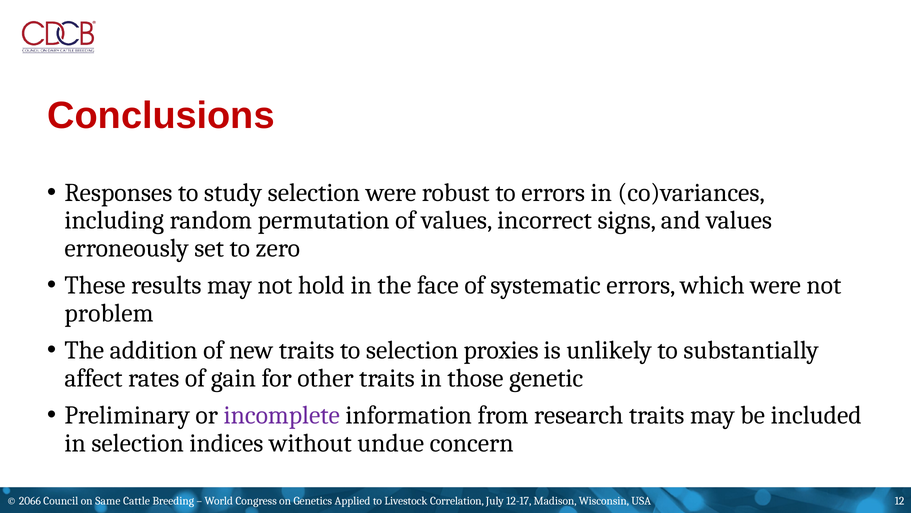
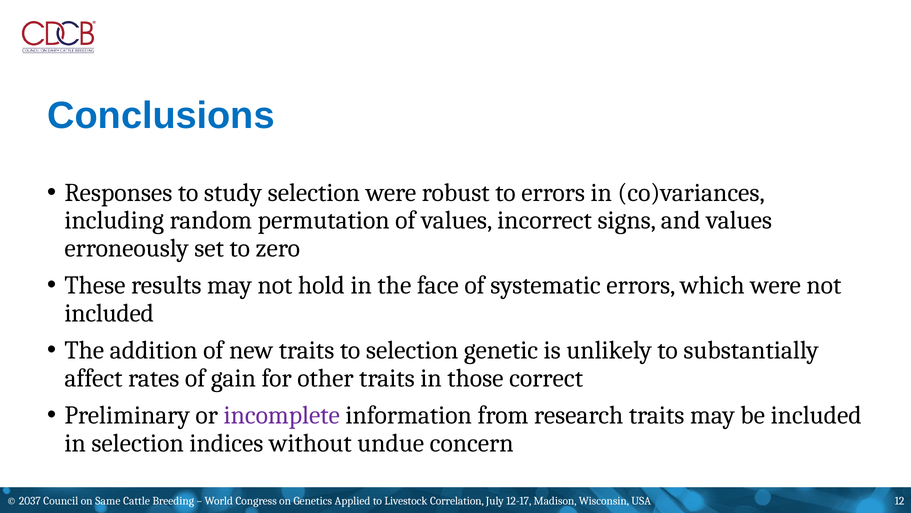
Conclusions colour: red -> blue (161, 115)
problem: problem -> included (109, 313)
proxies: proxies -> genetic (501, 350)
genetic: genetic -> correct (546, 378)
2066: 2066 -> 2037 (30, 500)
